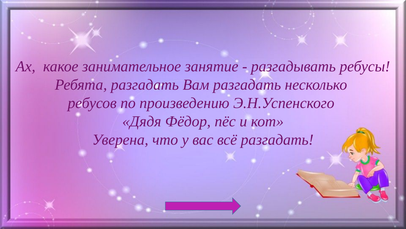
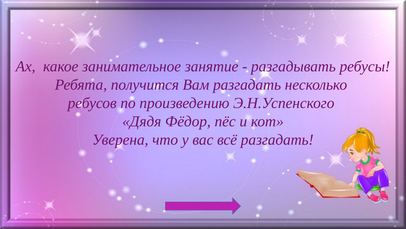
Ребята разгадать: разгадать -> получится (145, 85)
